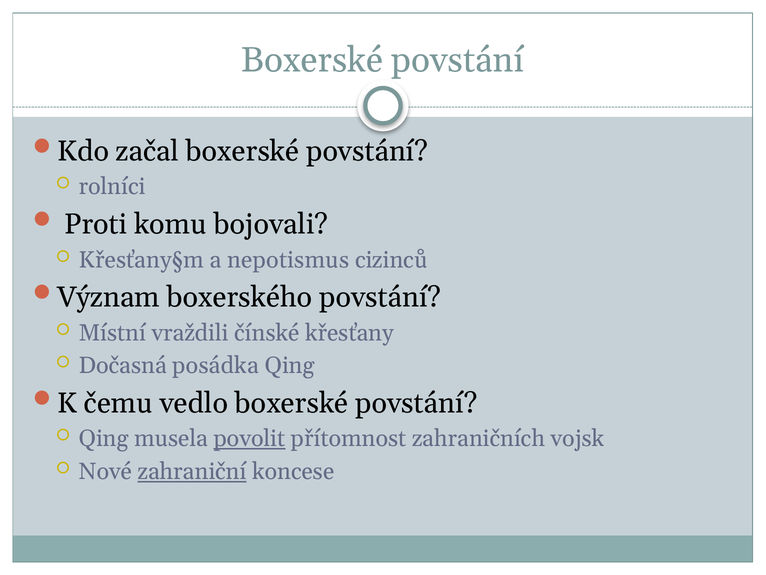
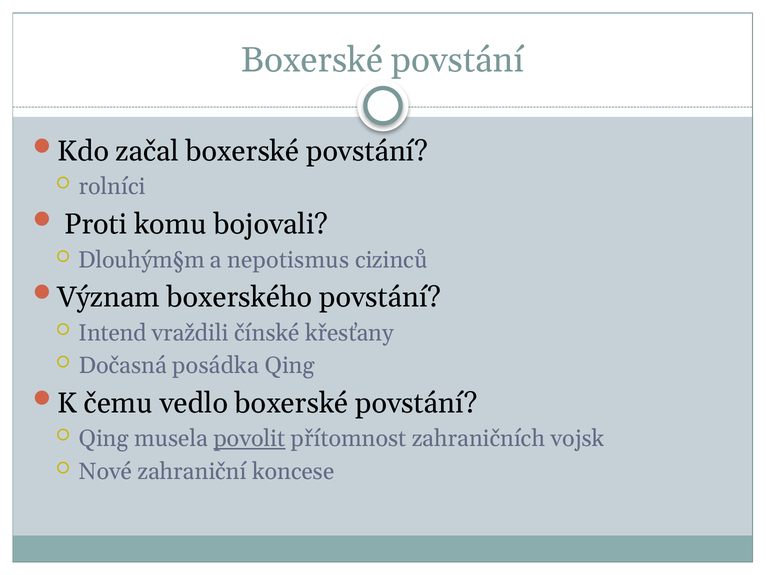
Křesťany§m: Křesťany§m -> Dlouhým§m (142, 260)
Místní: Místní -> Intend (113, 333)
zahraniční underline: present -> none (192, 471)
